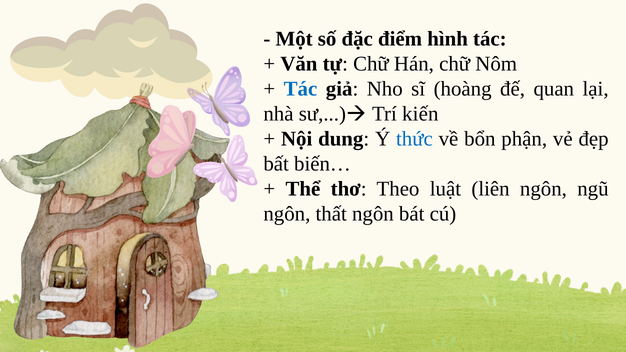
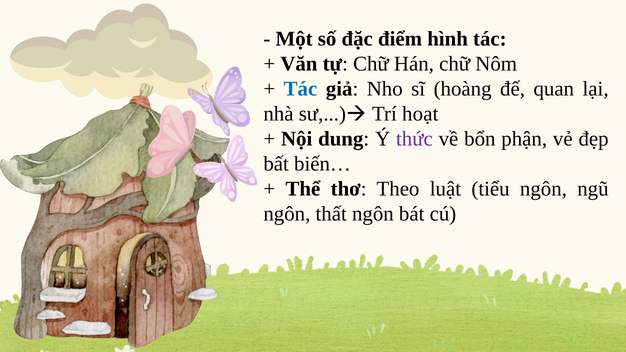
kiến: kiến -> hoạt (420, 114)
thức colour: blue -> purple (414, 139)
liên: liên -> tiểu (491, 189)
